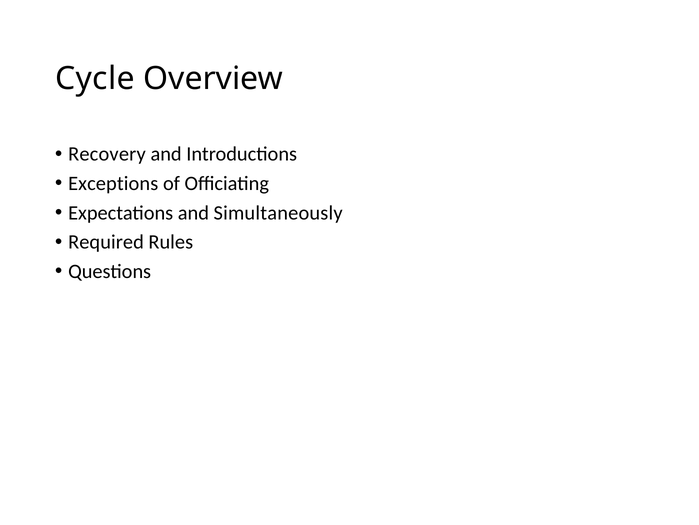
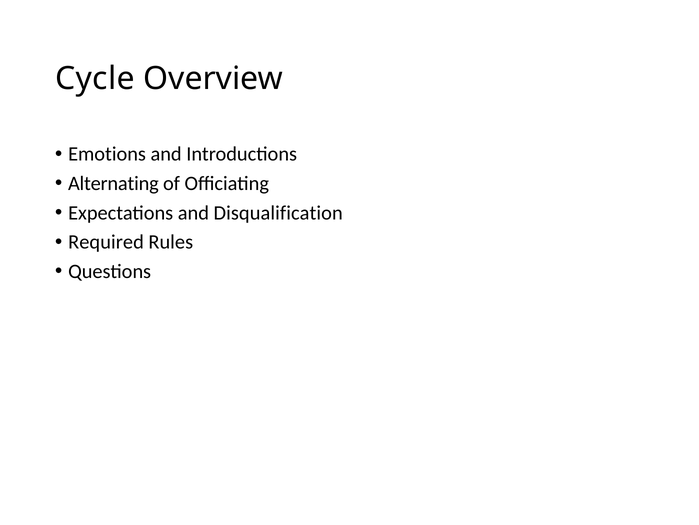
Recovery: Recovery -> Emotions (107, 154)
Exceptions: Exceptions -> Alternating (113, 183)
Simultaneously: Simultaneously -> Disqualification (278, 213)
